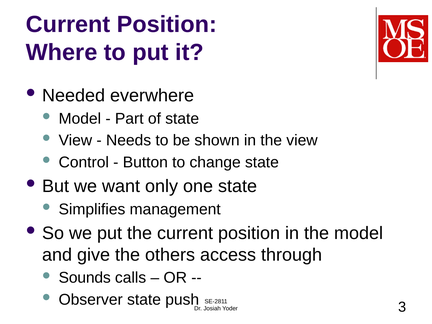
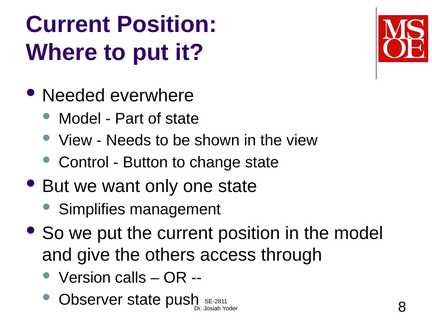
Sounds: Sounds -> Version (85, 278)
3: 3 -> 8 (402, 307)
